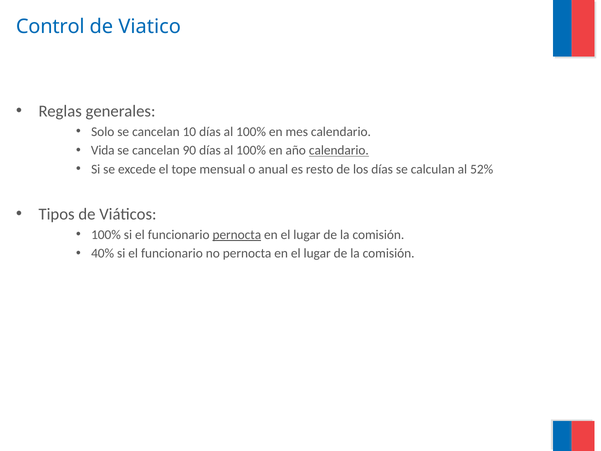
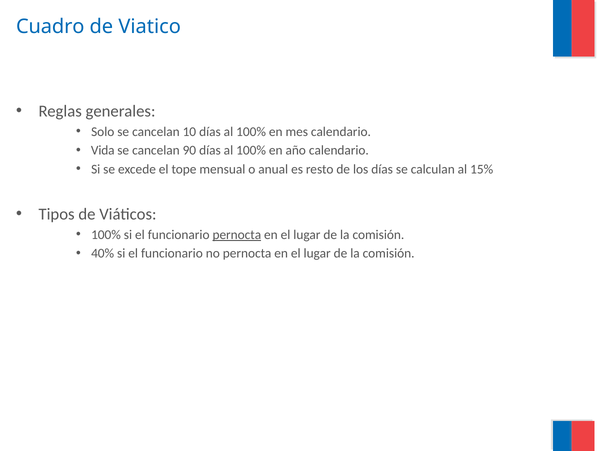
Control: Control -> Cuadro (50, 26)
calendario underline: present -> none (339, 150)
52%: 52% -> 15% (482, 169)
